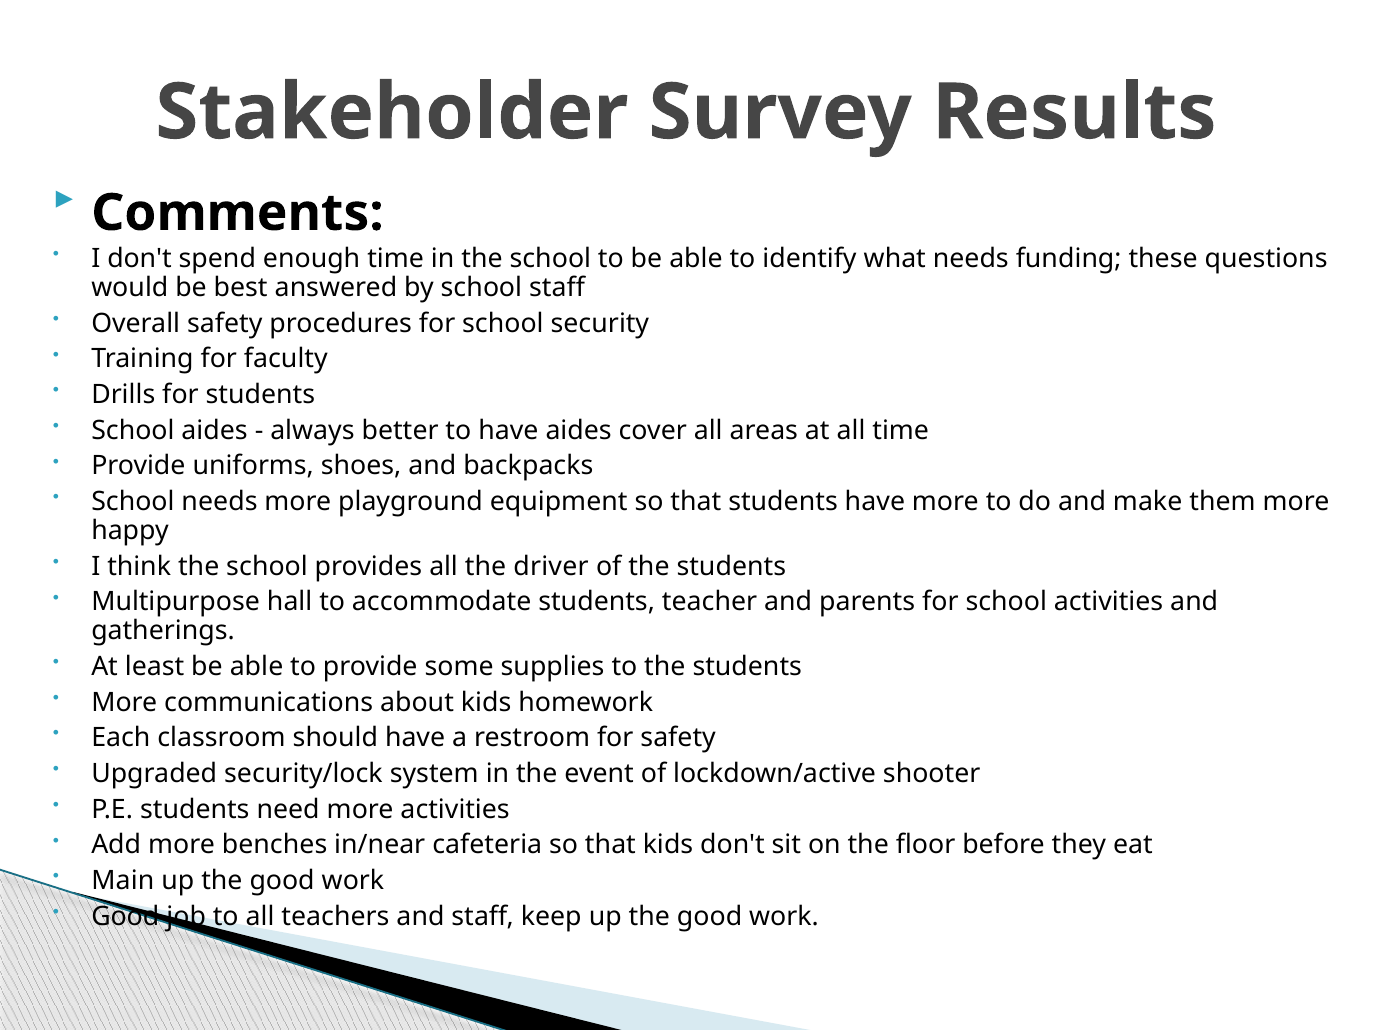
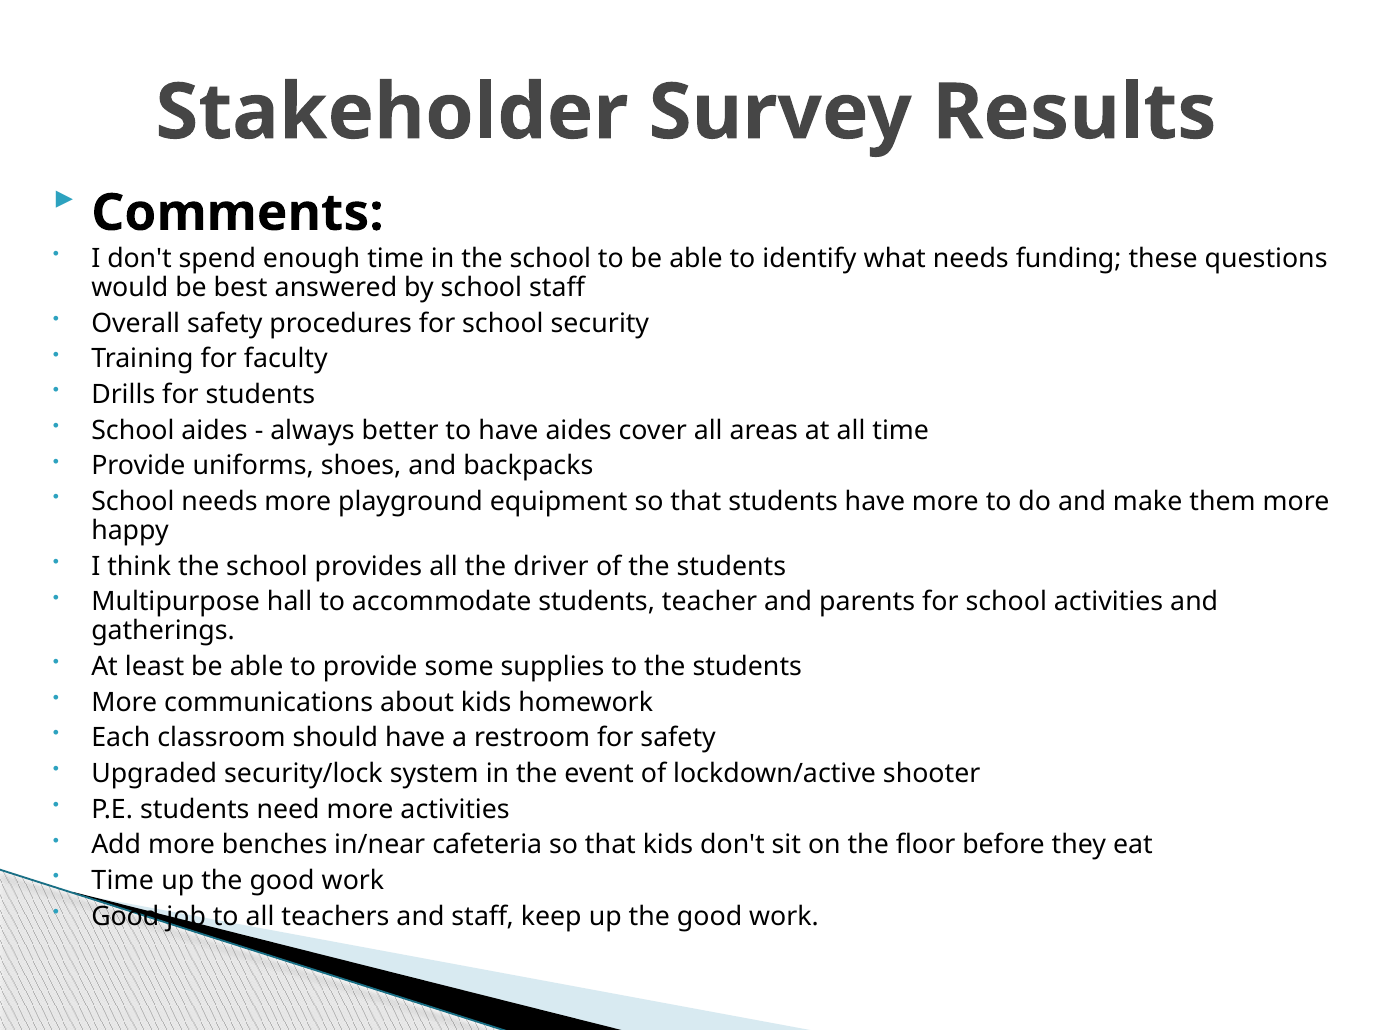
Main: Main -> Time (123, 881)
